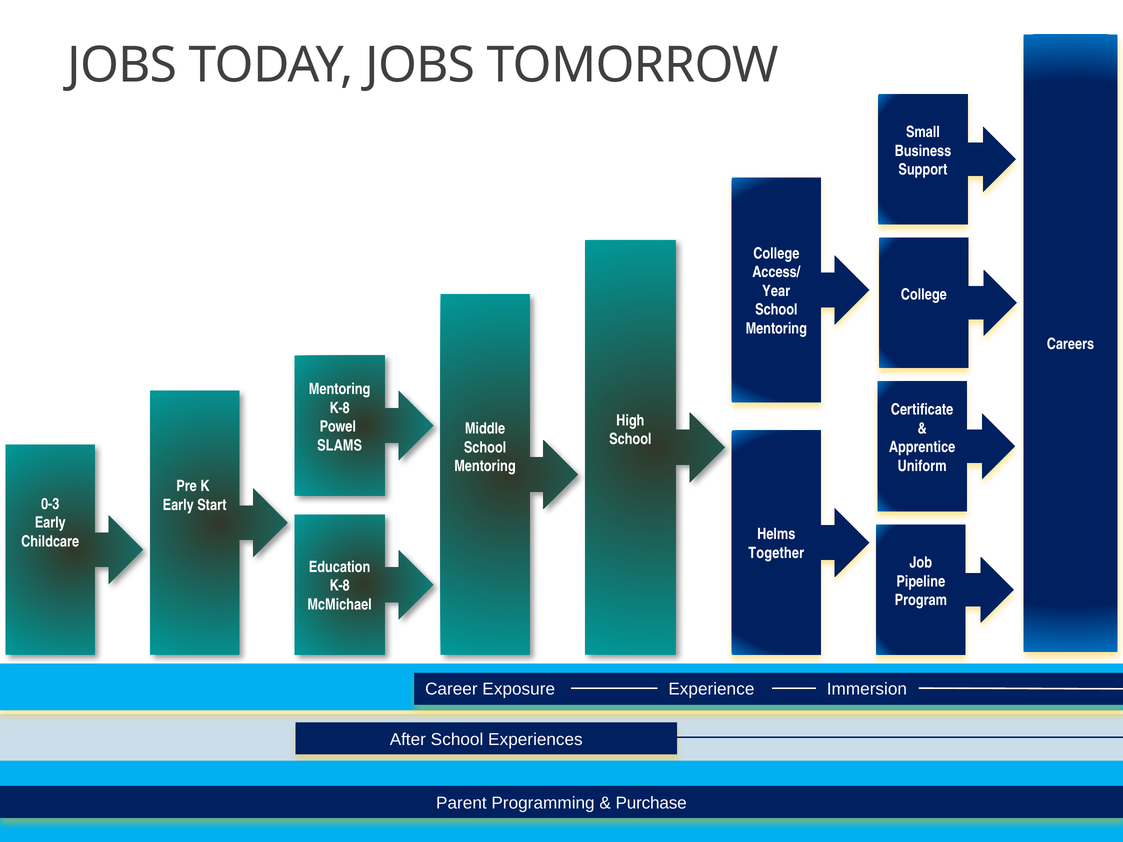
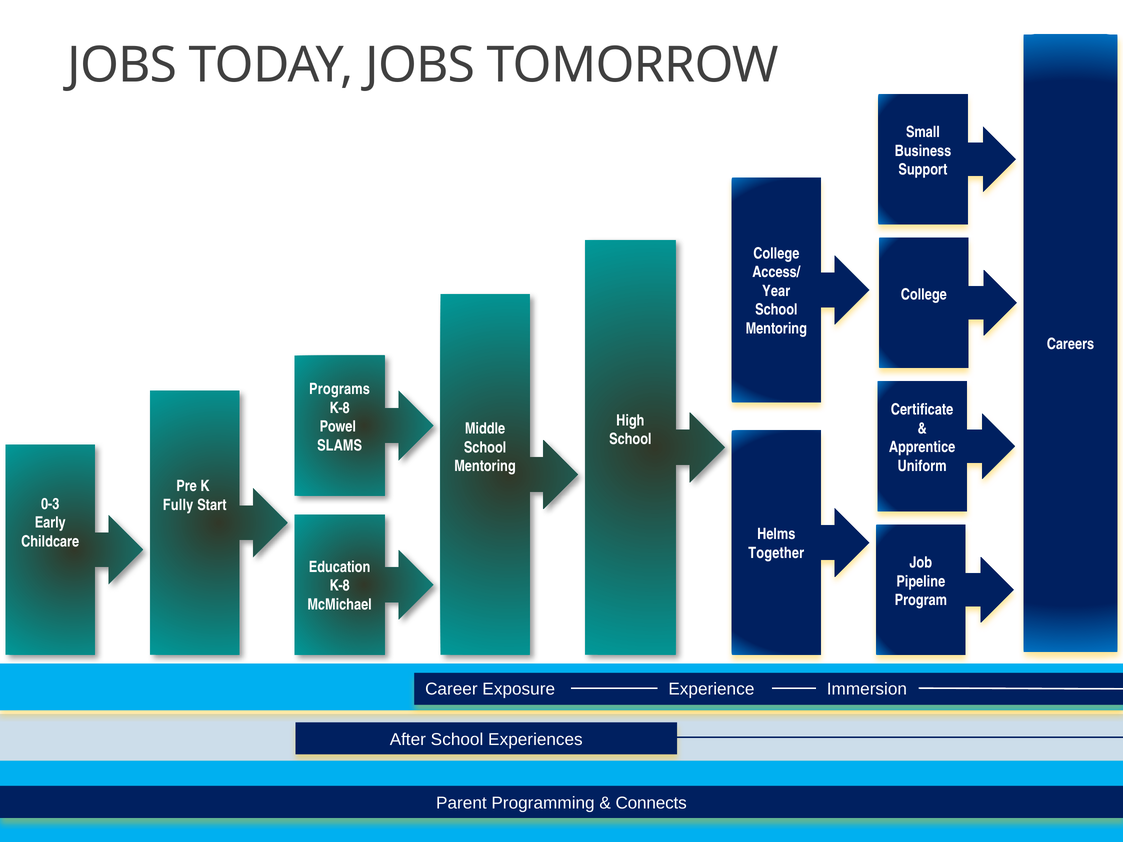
Mentoring: Mentoring -> Programs (340, 389)
Early: Early -> Fully (178, 505)
Purchase: Purchase -> Connects (651, 803)
